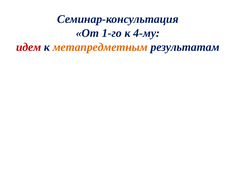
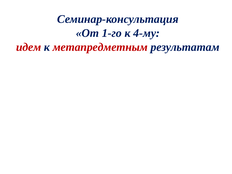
метапредметным colour: orange -> red (100, 47)
